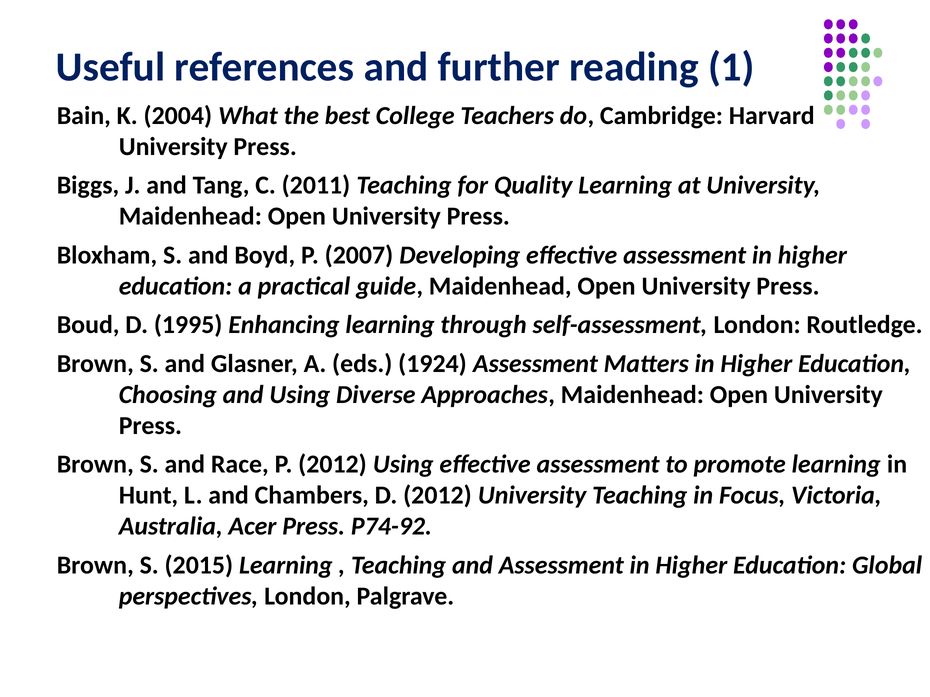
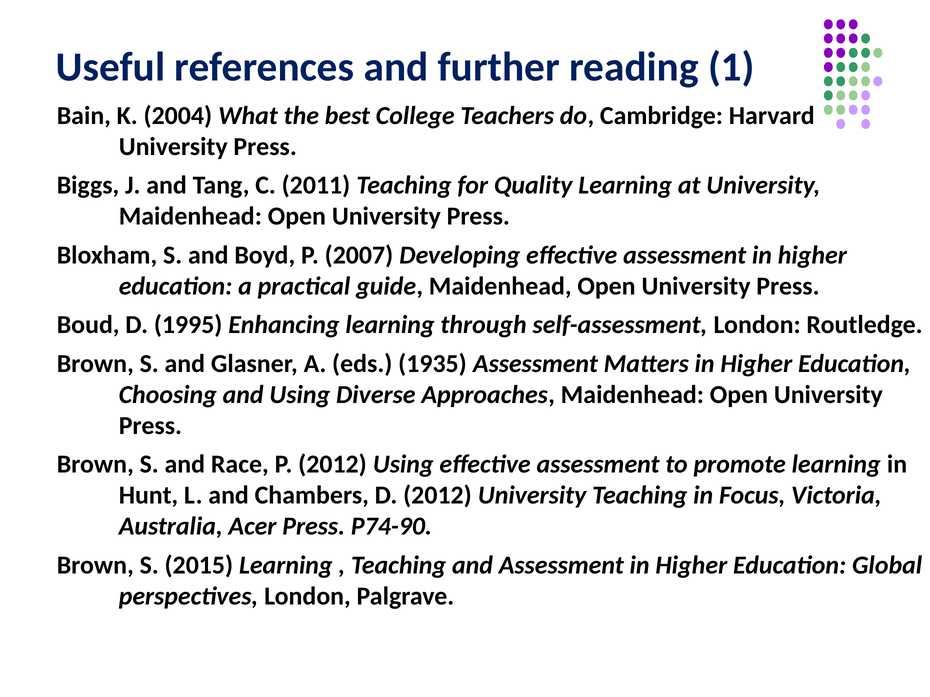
1924: 1924 -> 1935 (432, 364)
P74-92: P74-92 -> P74-90 (391, 527)
